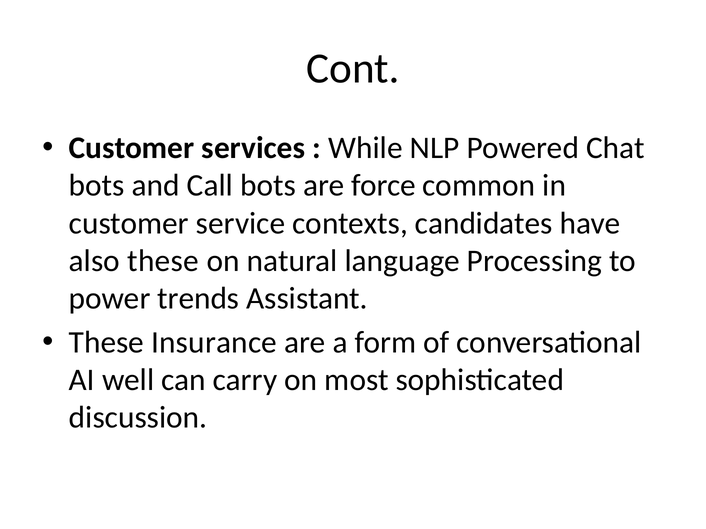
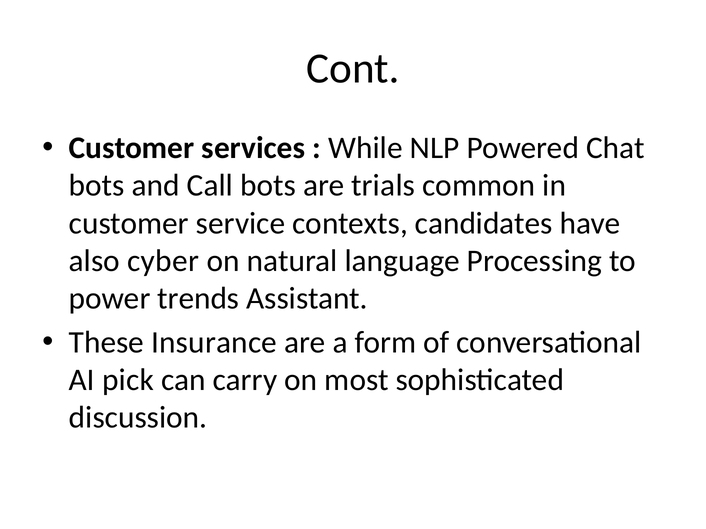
force: force -> trials (383, 186)
also these: these -> cyber (163, 261)
well: well -> pick (128, 380)
